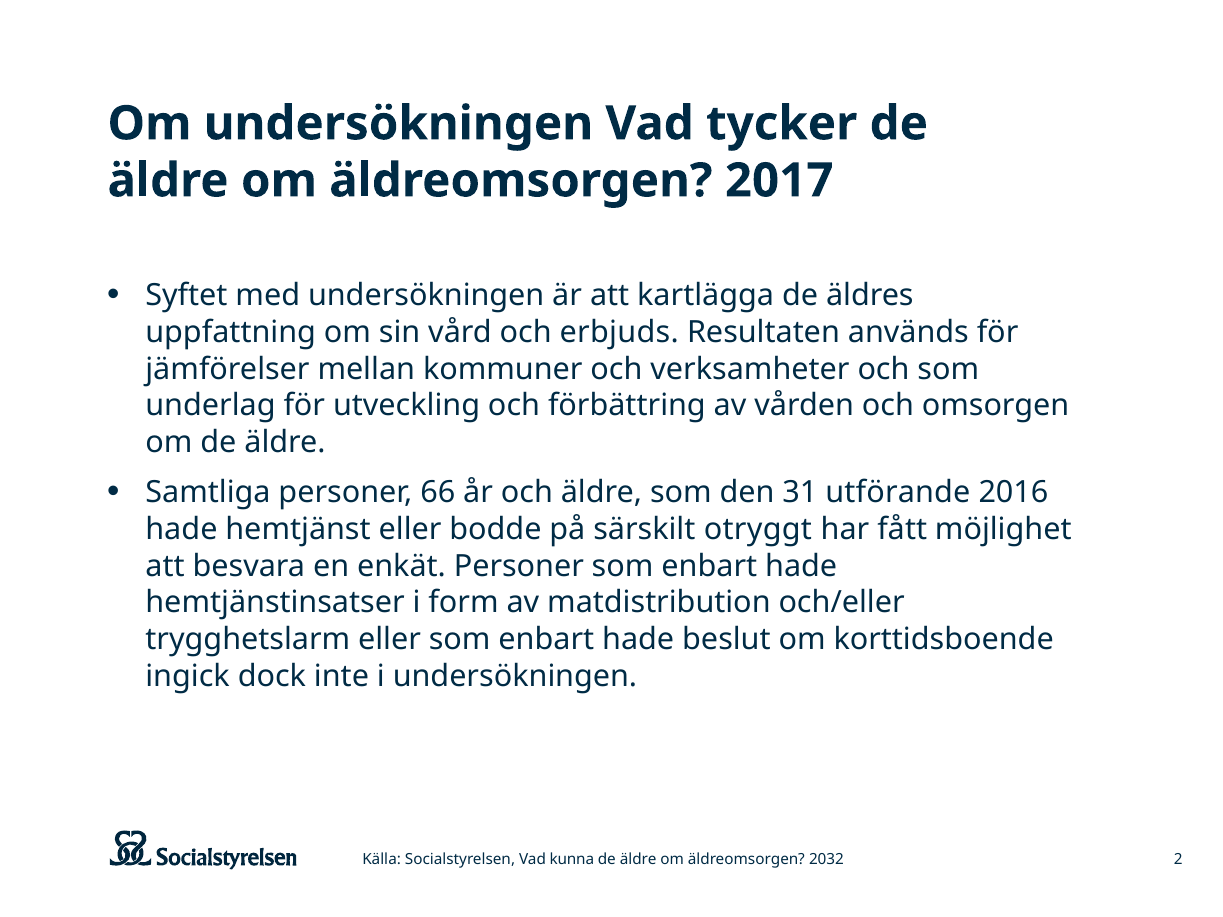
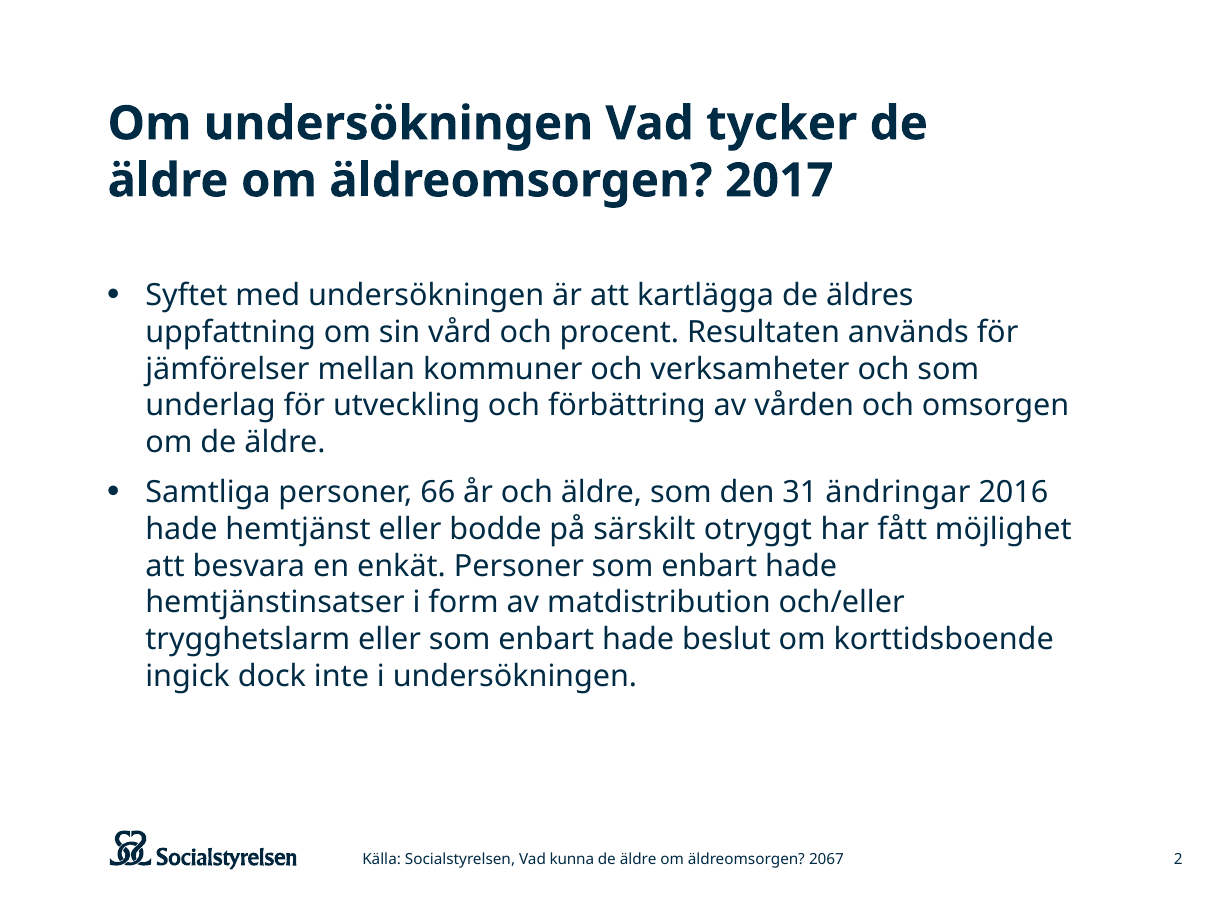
erbjuds: erbjuds -> procent (619, 333)
utförande: utförande -> ändringar (898, 493)
2032: 2032 -> 2067 (826, 860)
